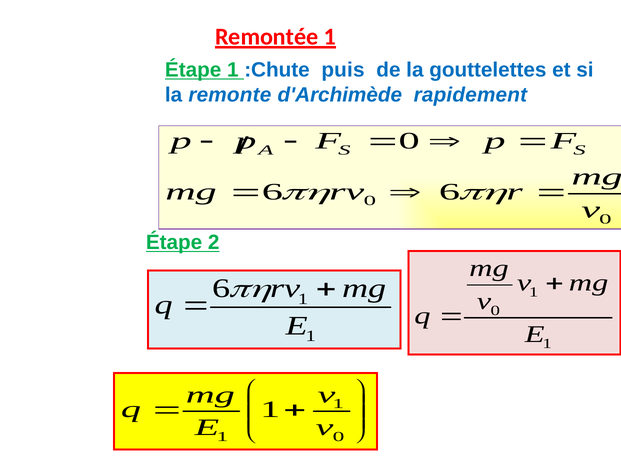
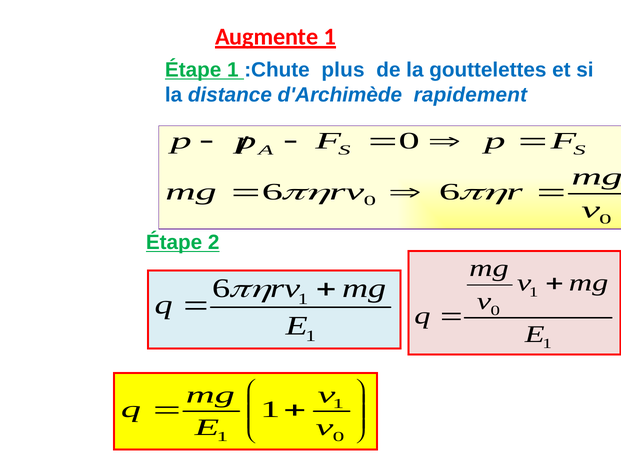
Remontée: Remontée -> Augmente (267, 37)
puis: puis -> plus (343, 70)
remonte: remonte -> distance (230, 95)
